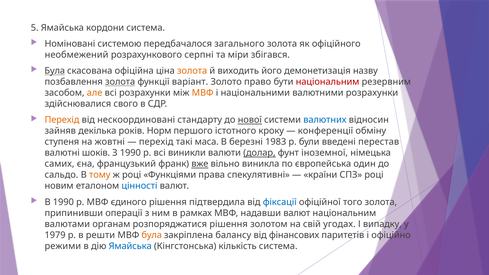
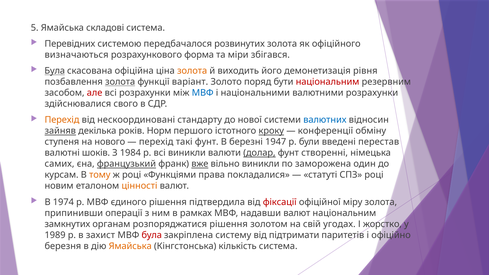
кордони: кордони -> складові (105, 28)
Номіновані: Номіновані -> Перевідних (70, 44)
загального: загального -> розвинутих (240, 44)
необмежений: необмежений -> визначаються (77, 55)
серпні: серпні -> форма (199, 55)
назву: назву -> рівня (365, 71)
право: право -> поряд (258, 82)
але colour: orange -> red (95, 93)
МВФ colour: orange -> blue (203, 93)
нової underline: present -> none (250, 120)
зайняв underline: none -> present (60, 131)
кроку underline: none -> present (271, 131)
жовтні: жовтні -> нового (110, 142)
такі маса: маса -> фунт (207, 142)
1983: 1983 -> 1947 (276, 142)
З 1990: 1990 -> 1984 (130, 153)
іноземної: іноземної -> створенні (325, 153)
французький underline: none -> present (126, 164)
вільно виникла: виникла -> виникли (261, 164)
європейська: європейська -> заморожена (323, 164)
сальдо: сальдо -> курсам (62, 175)
спекулятивні: спекулятивні -> покладалися (259, 175)
країни: країни -> статуті (320, 175)
цінності colour: blue -> orange (139, 186)
В 1990: 1990 -> 1974 (63, 202)
фіксації colour: blue -> red (280, 202)
того: того -> міру (353, 202)
валютами: валютами -> замкнутих (67, 224)
випадку: випадку -> жорстко (382, 224)
1979: 1979 -> 1989 (55, 235)
решти: решти -> захист (100, 235)
була colour: orange -> red (152, 235)
балансу: балансу -> систему (233, 235)
фінансових: фінансових -> підтримати (294, 235)
режими: режими -> березня (63, 246)
Ямайська colour: blue -> orange (130, 246)
